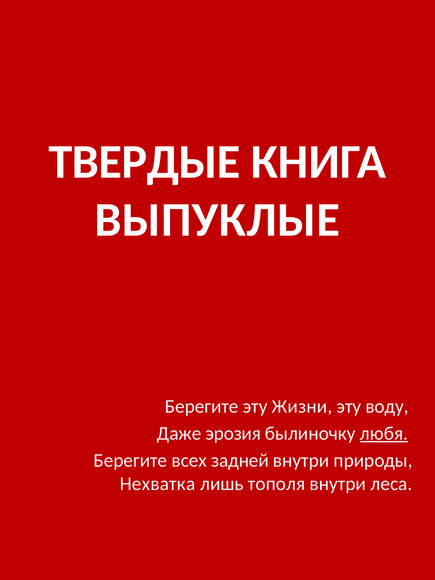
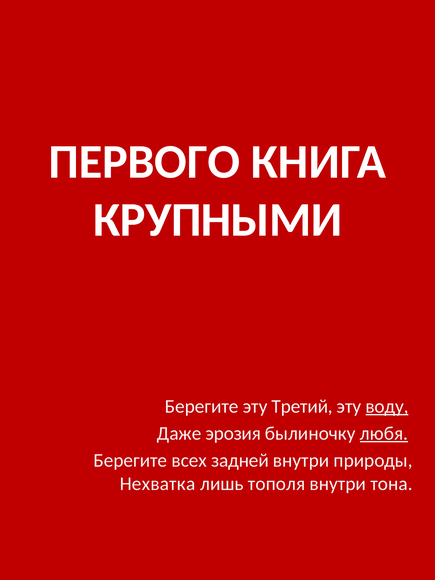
ТВЕРДЫЕ: ТВЕРДЫЕ -> ПЕРВОГО (144, 162)
ВЫПУКЛЫЕ: ВЫПУКЛЫЕ -> КРУПНЫМИ (218, 220)
Жизни: Жизни -> Третий (302, 406)
воду underline: none -> present (387, 406)
леса: леса -> тона (391, 484)
